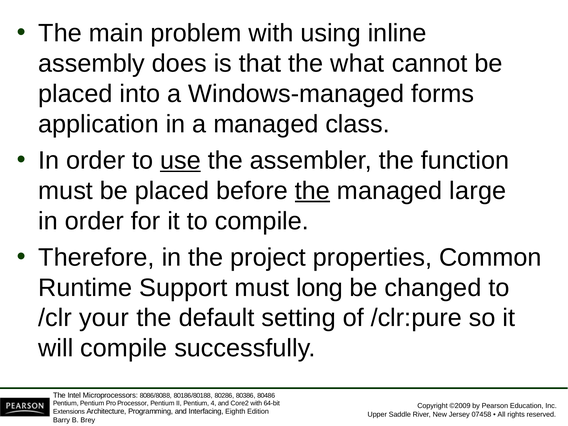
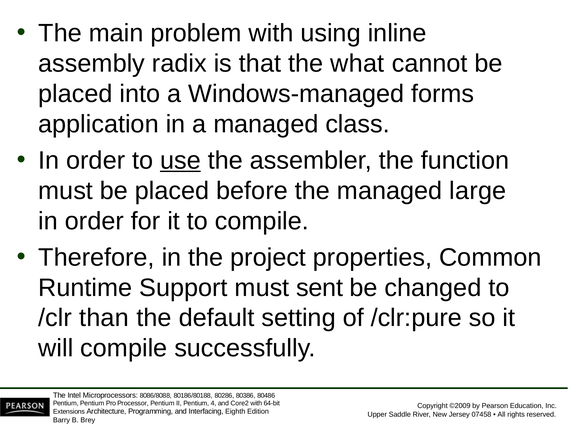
does: does -> radix (179, 63)
the underline: present -> none (312, 191)
long: long -> sent (320, 288)
your: your -> than (104, 318)
